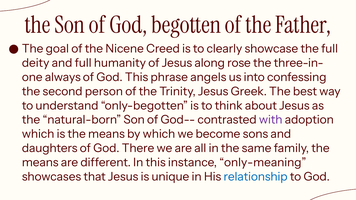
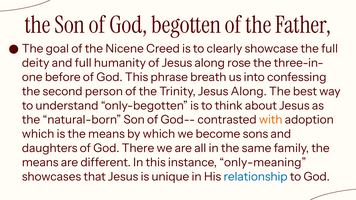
always: always -> before (63, 77)
angels: angels -> breath (208, 77)
Trinity Jesus Greek: Greek -> Along (249, 91)
with colour: purple -> orange (271, 120)
